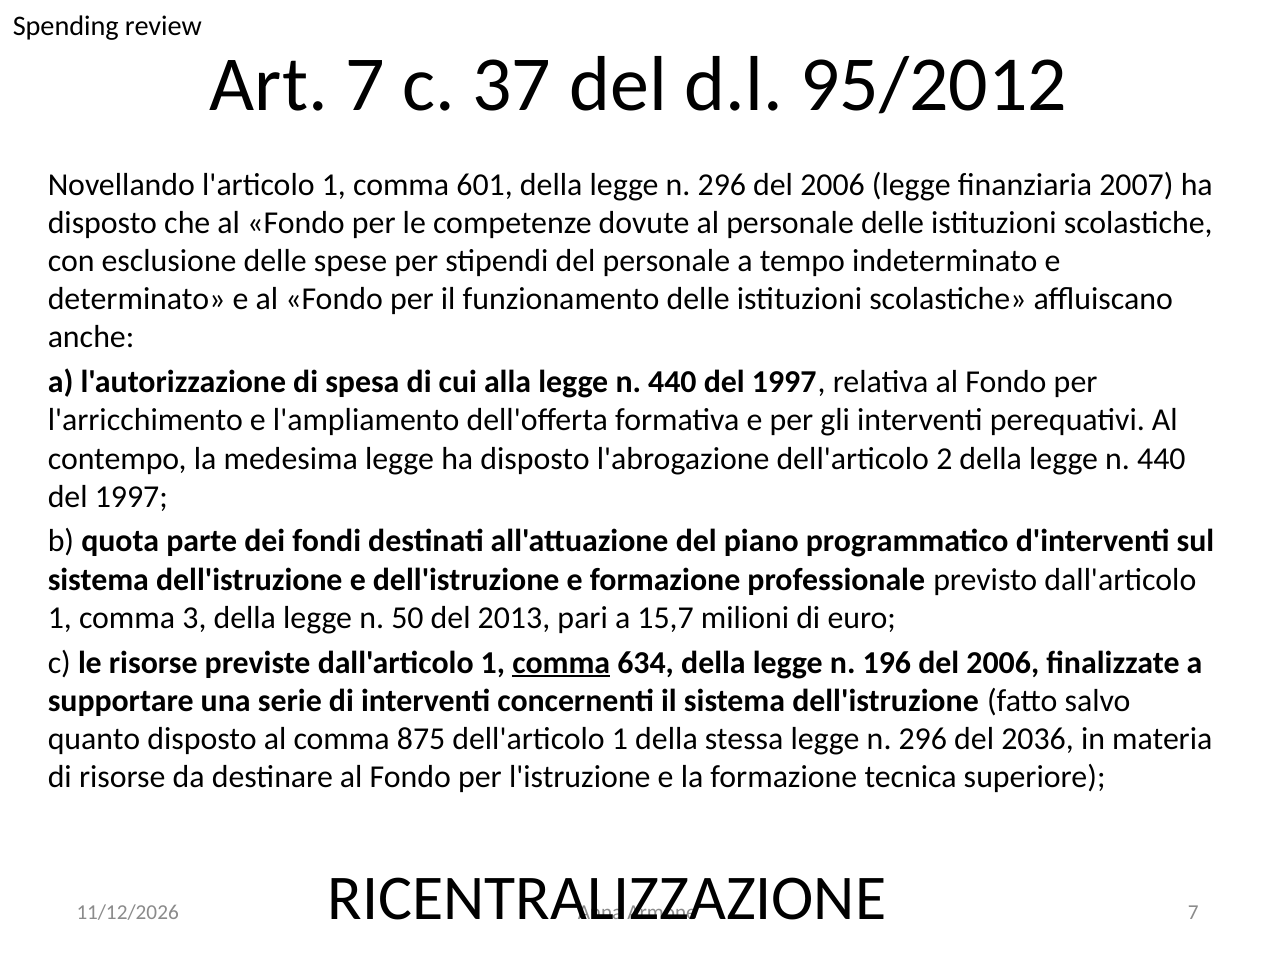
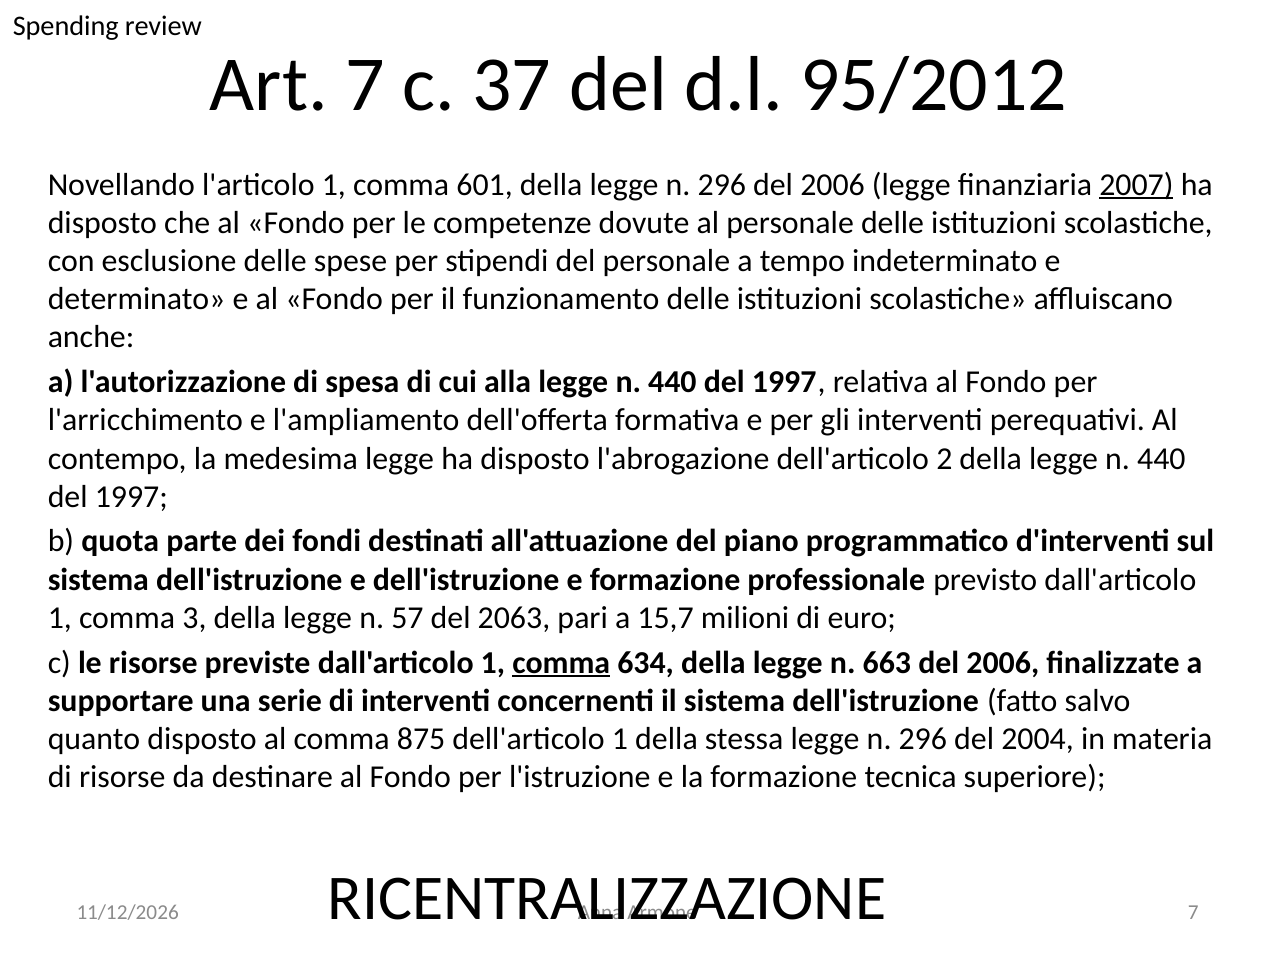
2007 underline: none -> present (1136, 185)
50: 50 -> 57 (407, 618)
2013: 2013 -> 2063 (514, 618)
196: 196 -> 663 (887, 663)
2036: 2036 -> 2004 (1038, 739)
